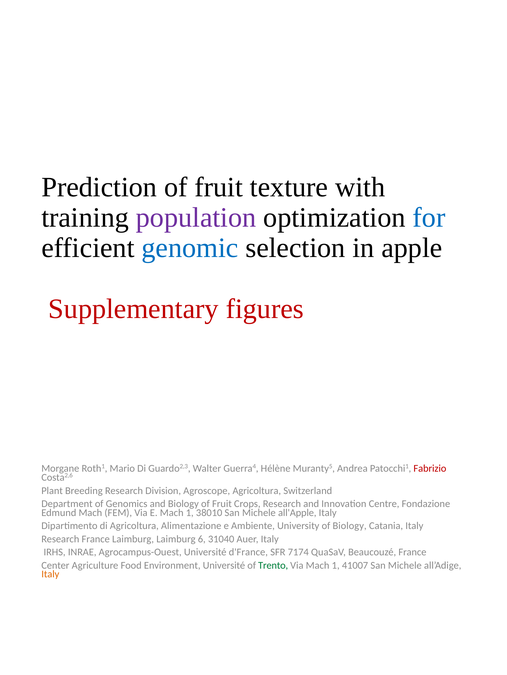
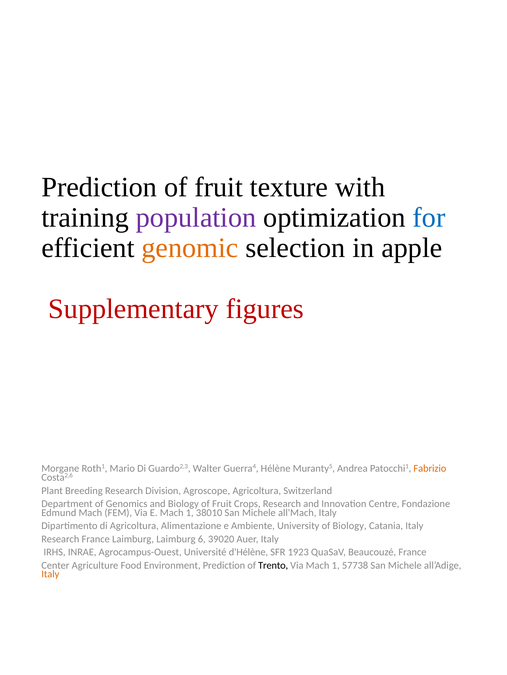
genomic colour: blue -> orange (190, 248)
Fabrizio colour: red -> orange (430, 469)
all'Apple: all'Apple -> all'Mach (297, 513)
31040: 31040 -> 39020 (221, 540)
d'France: d'France -> d'Hélène (248, 553)
7174: 7174 -> 1923 (298, 553)
Environment Université: Université -> Prediction (224, 566)
Trento colour: green -> black (273, 566)
41007: 41007 -> 57738 (355, 566)
